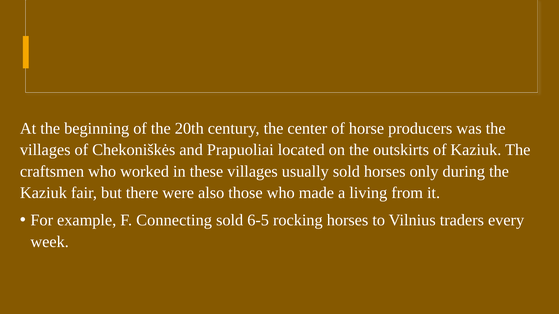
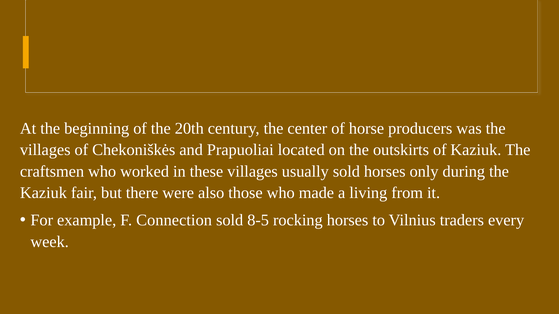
Connecting: Connecting -> Connection (174, 220)
6-5: 6-5 -> 8-5 (258, 220)
